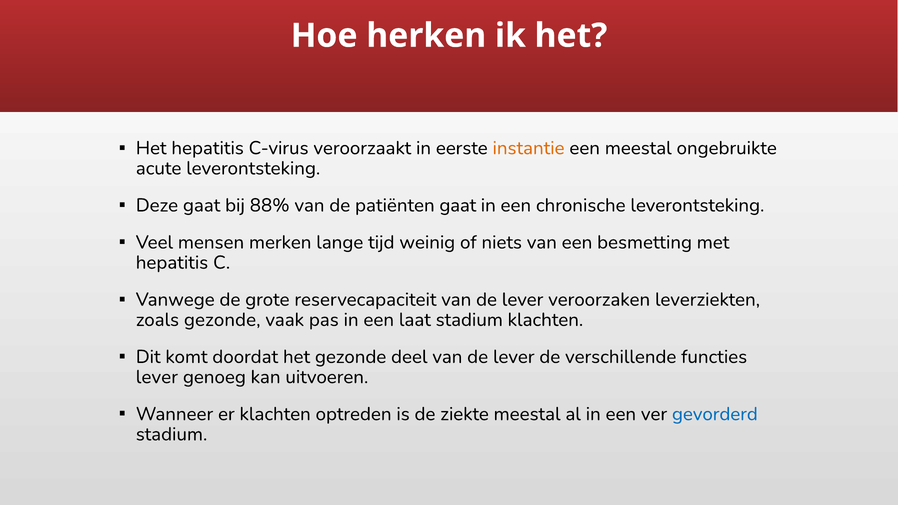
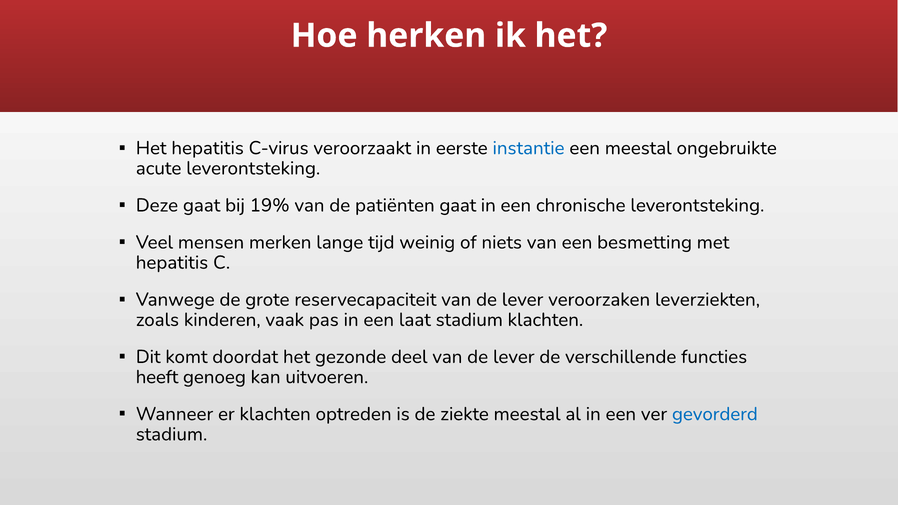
instantie colour: orange -> blue (529, 148)
88%: 88% -> 19% (270, 205)
zoals gezonde: gezonde -> kinderen (222, 320)
lever: lever -> heeft (157, 377)
